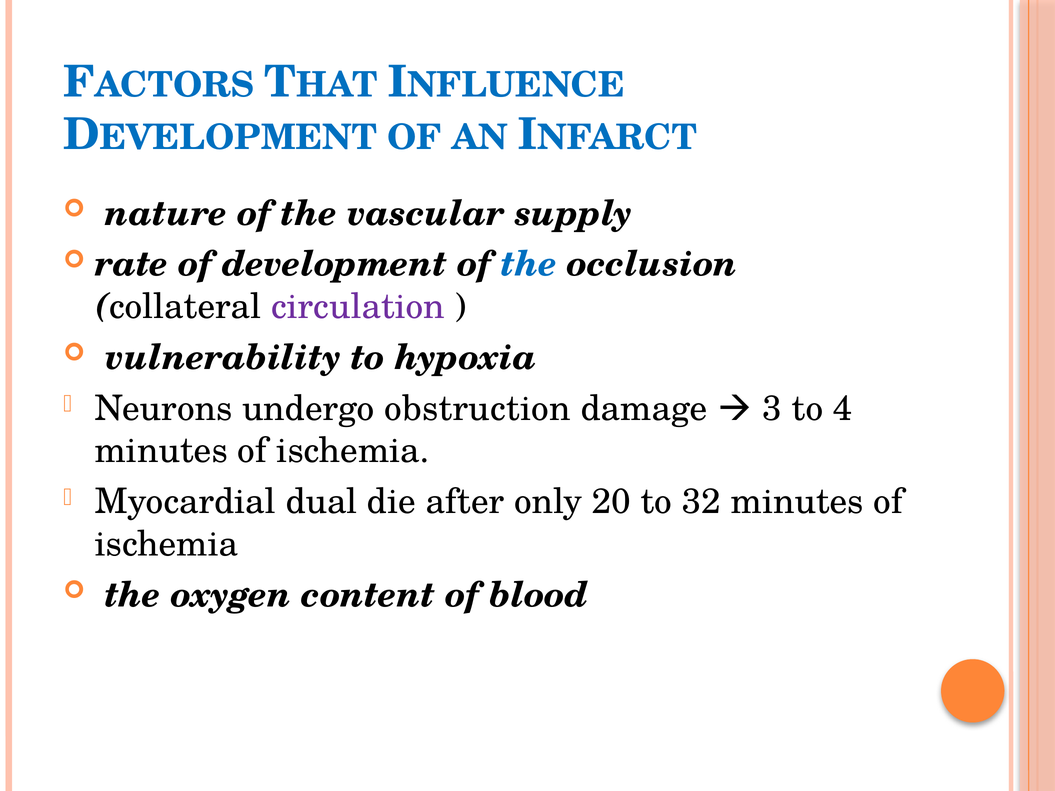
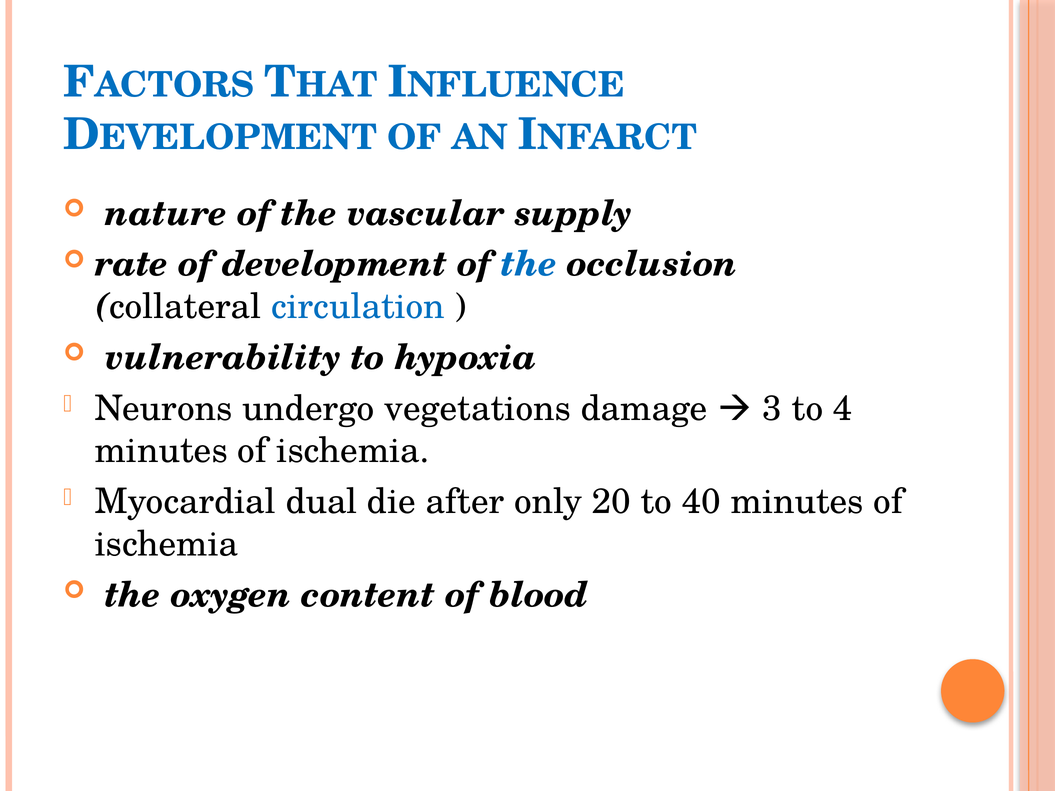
circulation colour: purple -> blue (358, 307)
obstruction: obstruction -> vegetations (478, 409)
32: 32 -> 40 (701, 502)
